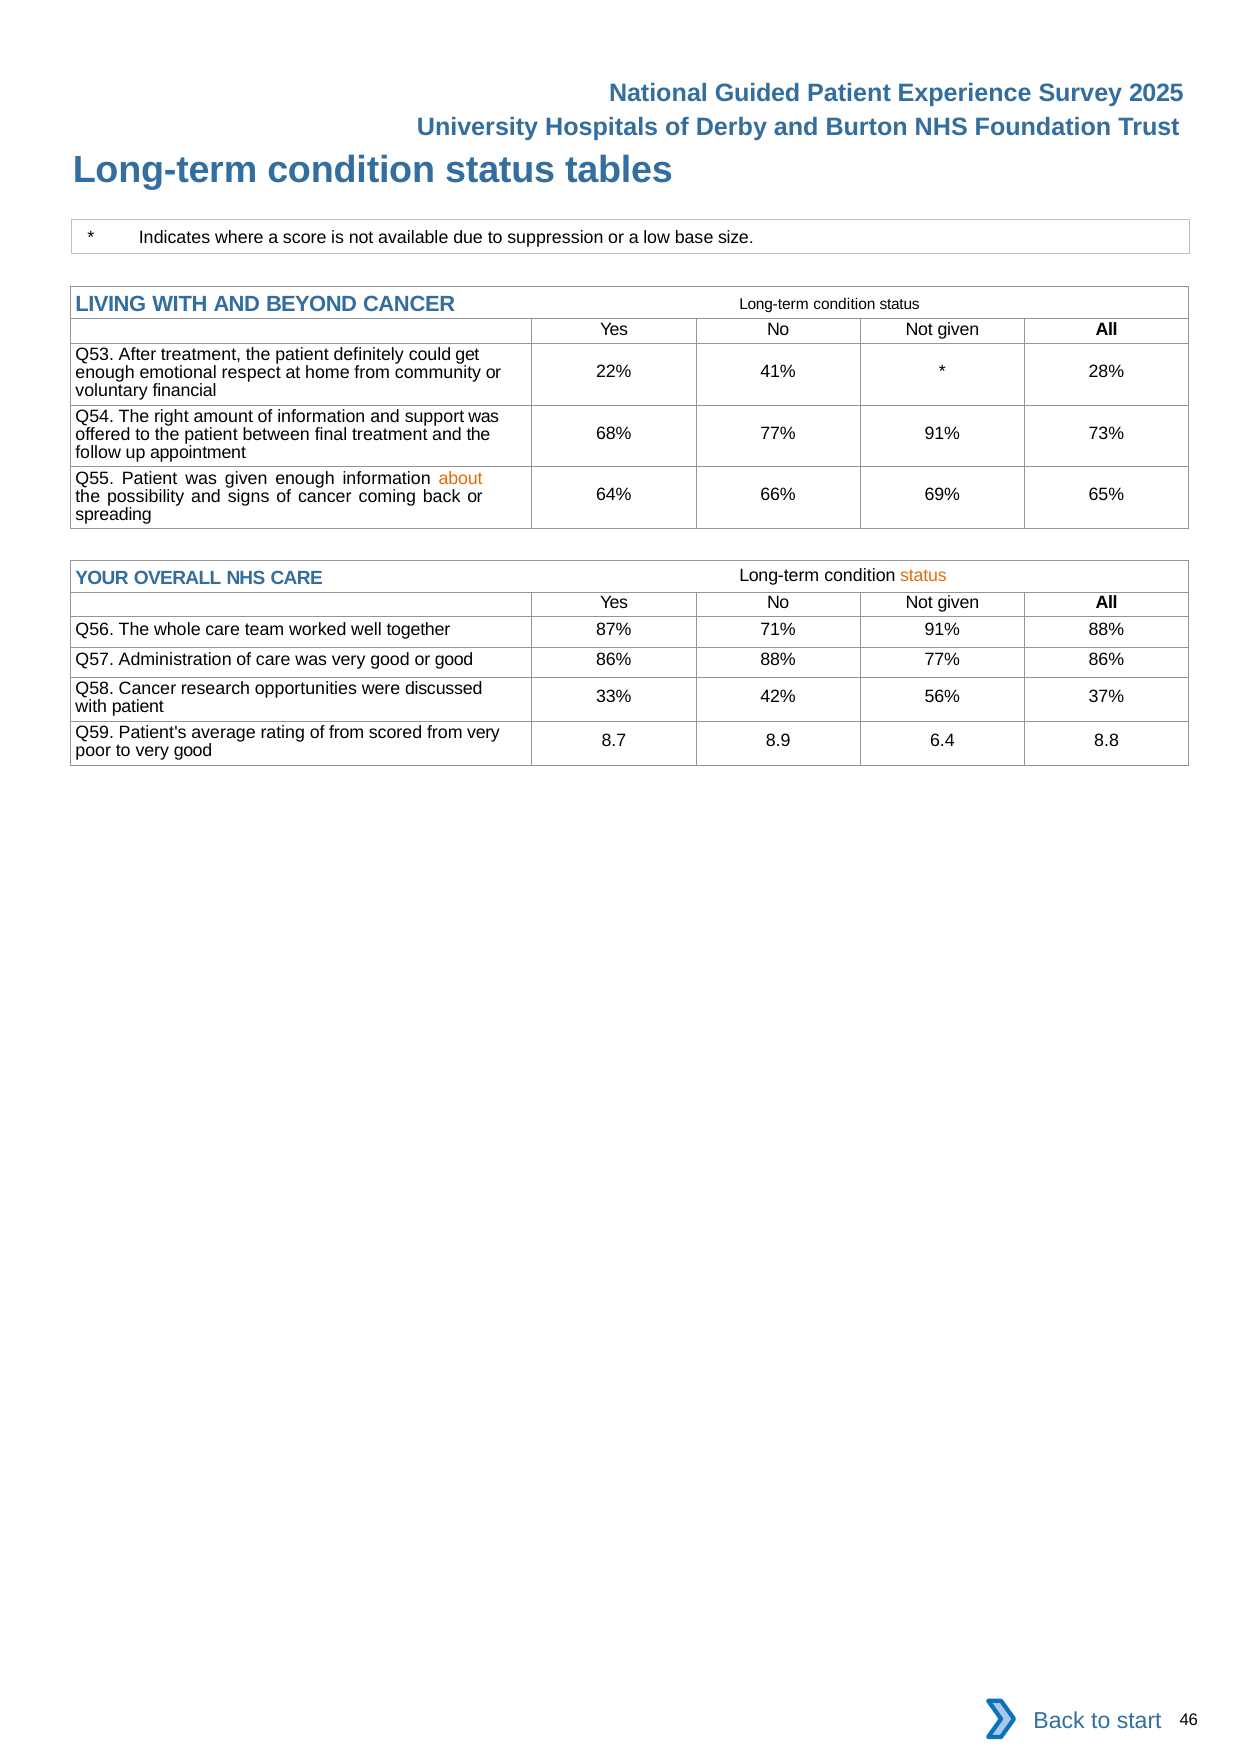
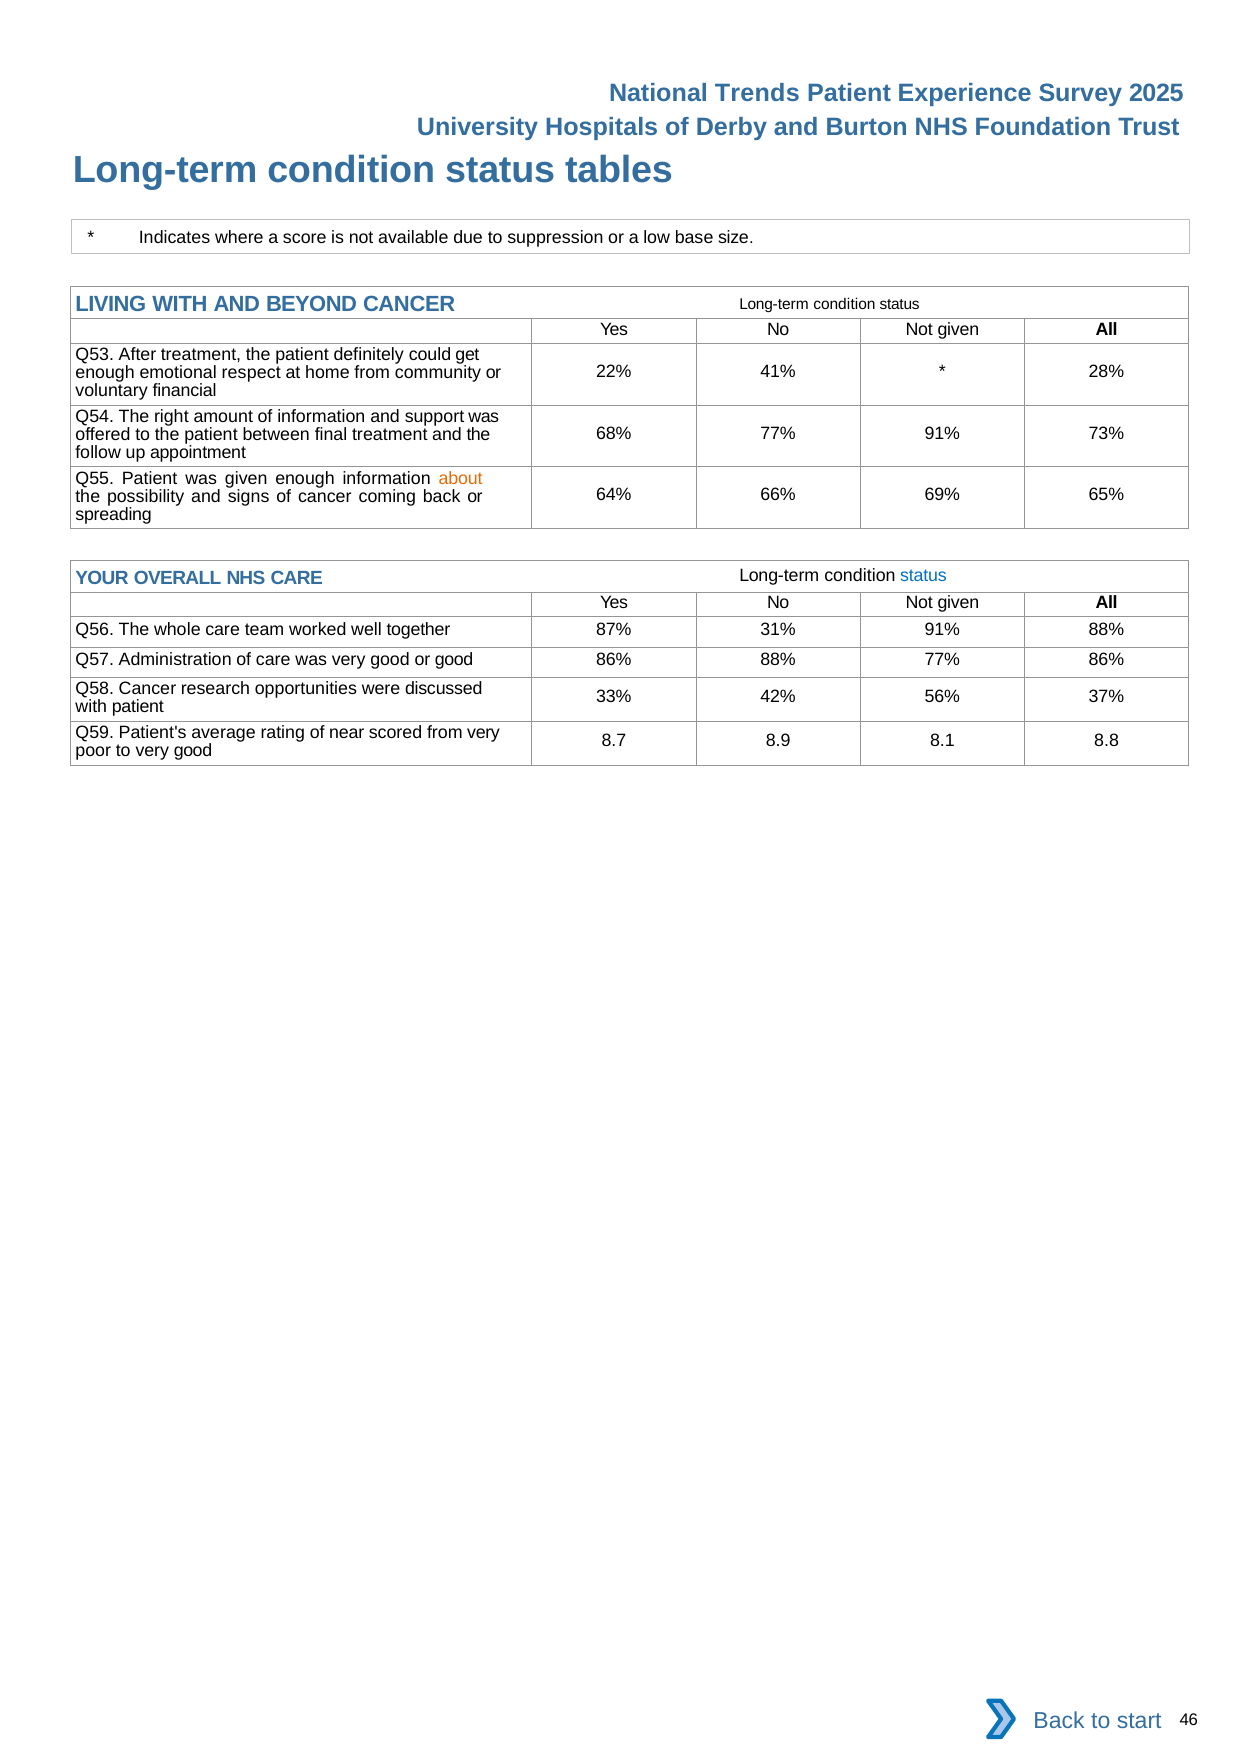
Guided: Guided -> Trends (757, 93)
status colour: orange -> blue (924, 576)
71%: 71% -> 31% (778, 629)
of from: from -> near (347, 733)
6.4: 6.4 -> 8.1 (942, 741)
